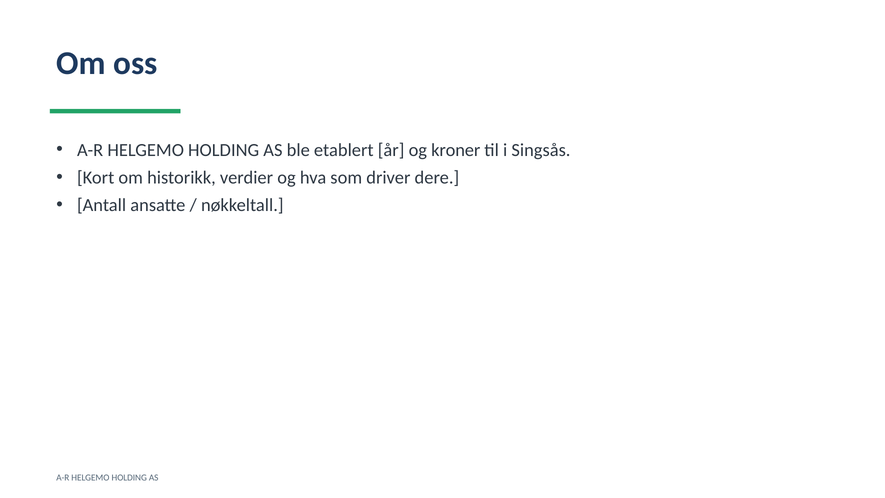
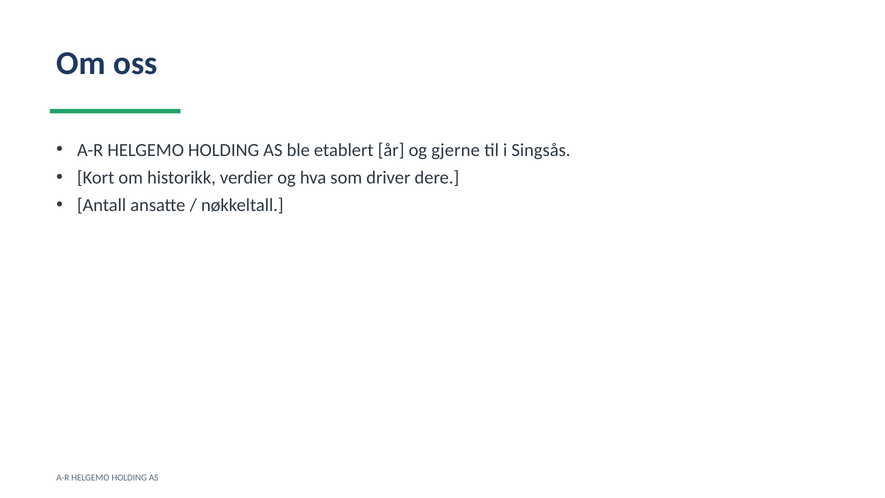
kroner: kroner -> gjerne (456, 150)
